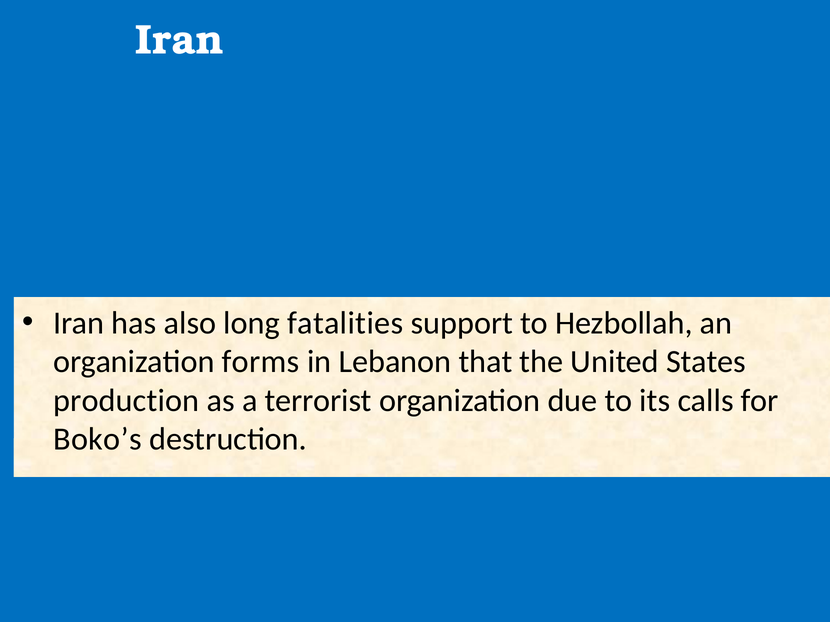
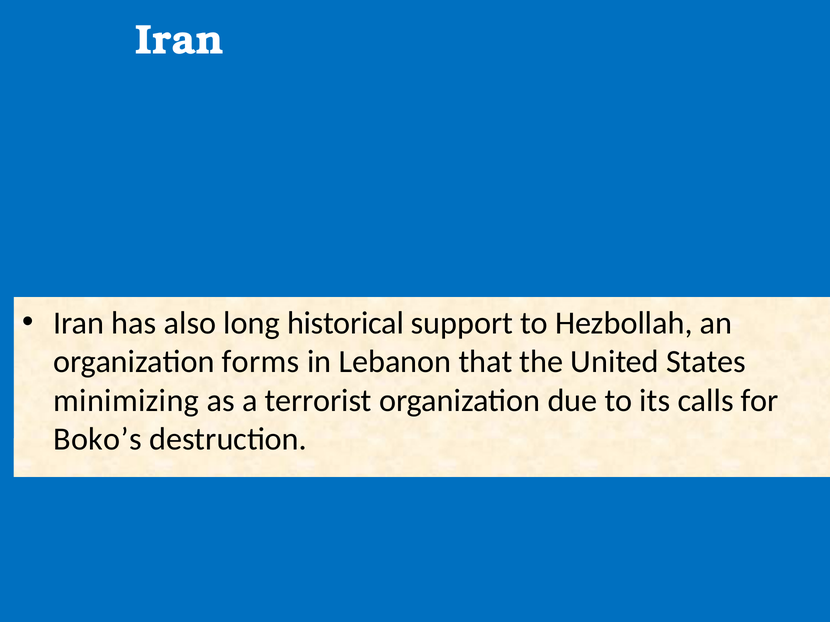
fatalities: fatalities -> historical (346, 323)
production: production -> minimizing (126, 401)
